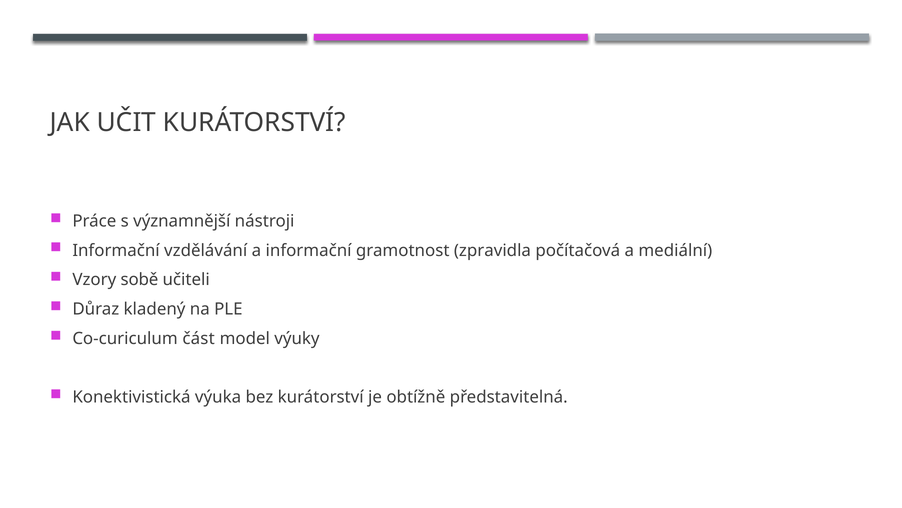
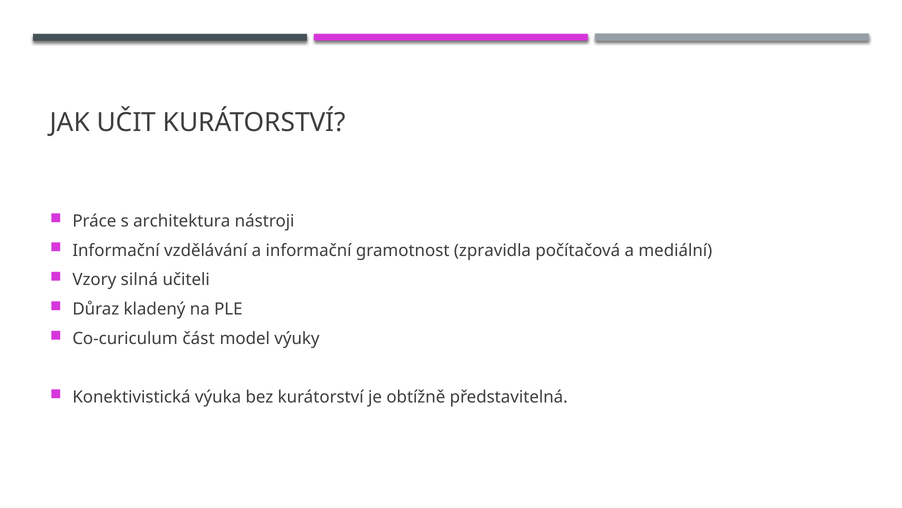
významnější: významnější -> architektura (182, 221)
sobě: sobě -> silná (139, 279)
